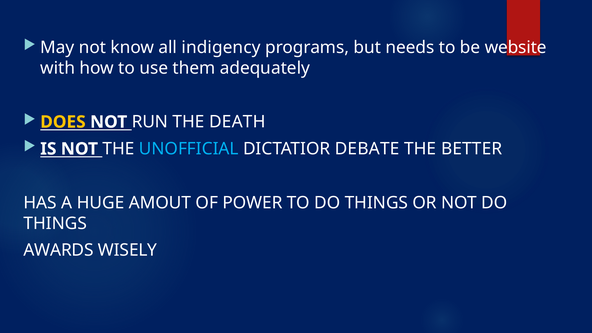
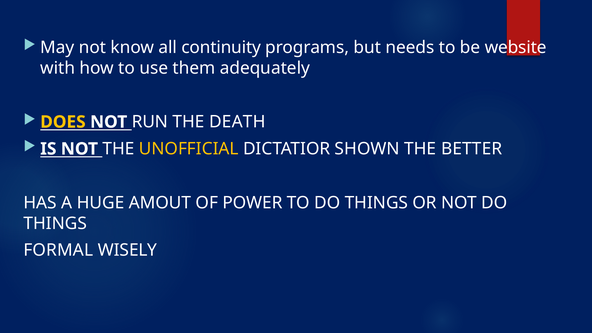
indigency: indigency -> continuity (221, 47)
UNOFFICIAL colour: light blue -> yellow (189, 149)
DEBATE: DEBATE -> SHOWN (367, 149)
AWARDS: AWARDS -> FORMAL (58, 250)
